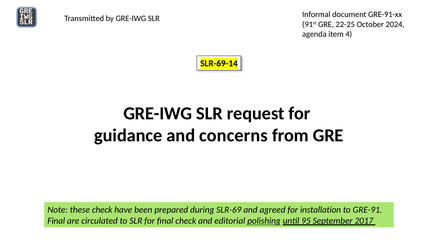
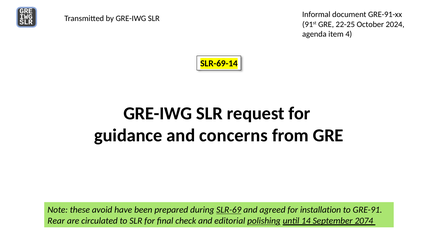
these check: check -> avoid (102, 209)
SLR-69 underline: none -> present (229, 209)
Final: Final -> Rear (56, 220)
95: 95 -> 14 (306, 220)
2017: 2017 -> 2074 (364, 220)
